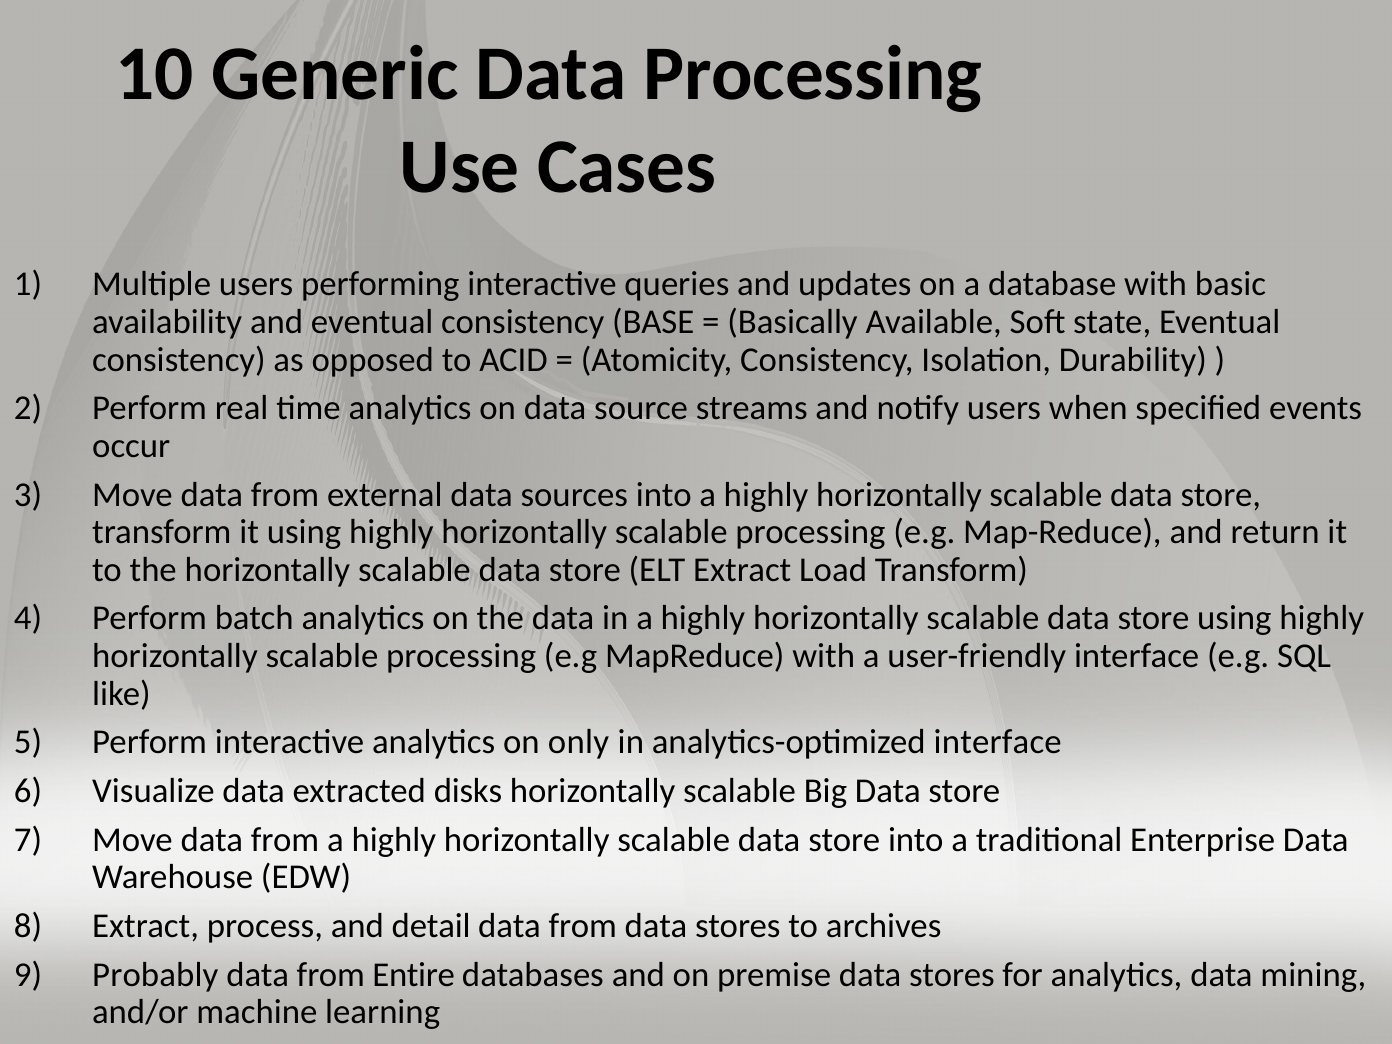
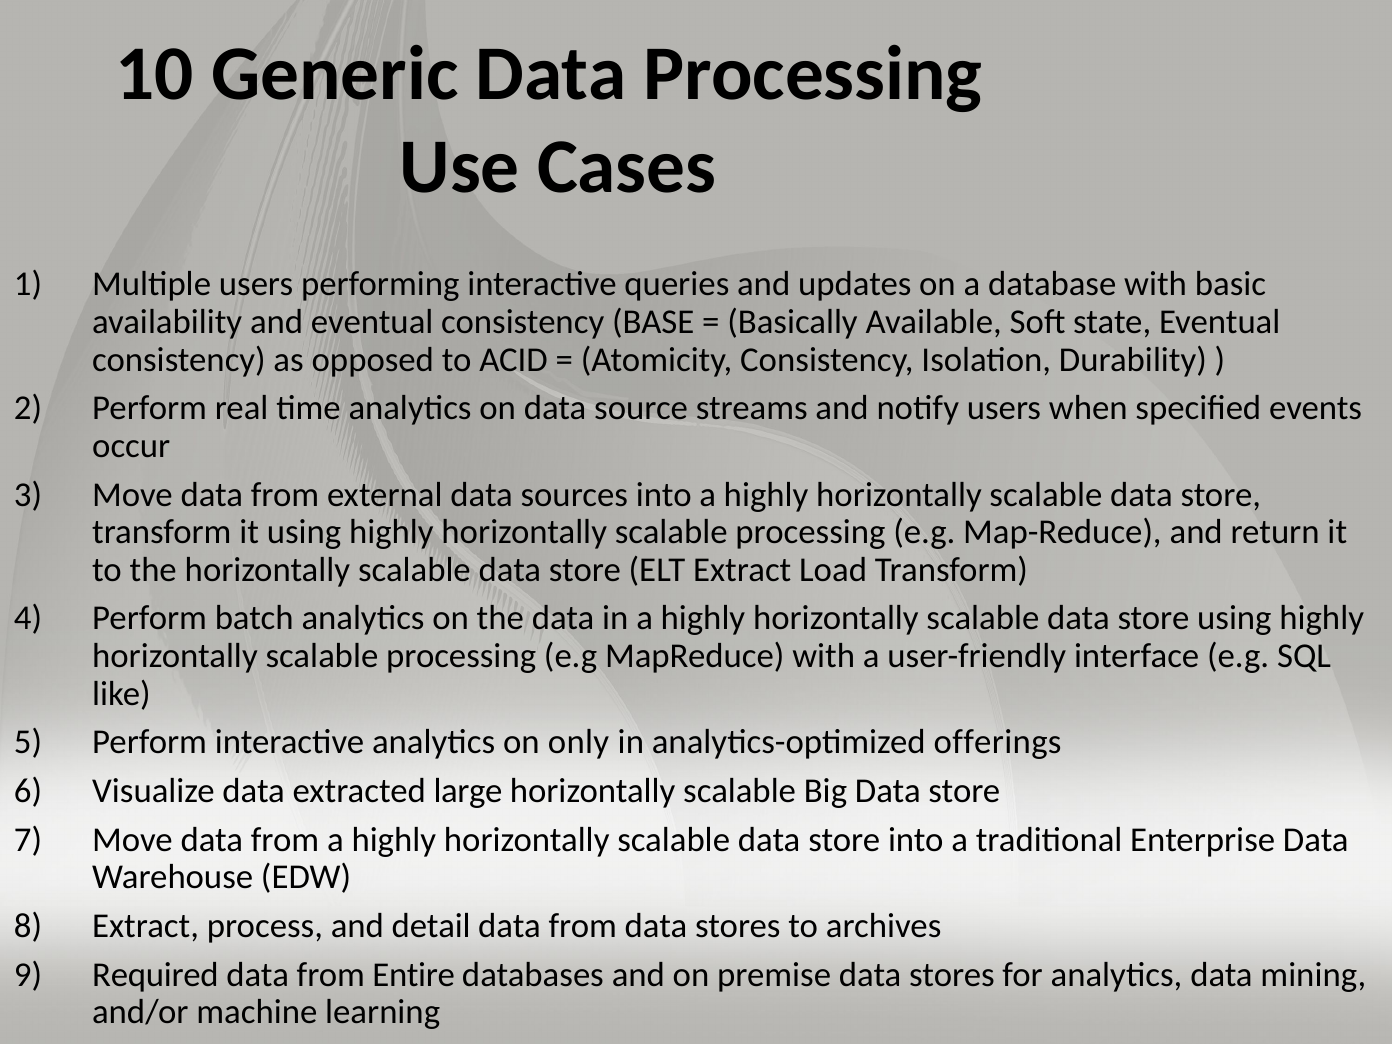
analytics-optimized interface: interface -> offerings (998, 742)
disks: disks -> large (468, 791)
Probably: Probably -> Required (155, 975)
